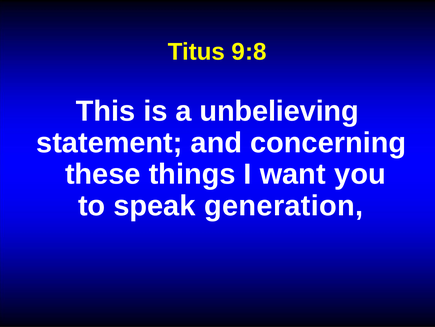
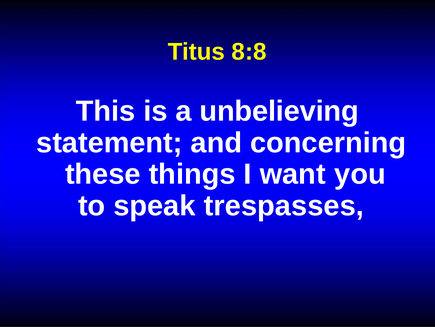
9:8: 9:8 -> 8:8 (249, 52)
generation: generation -> trespasses (284, 206)
